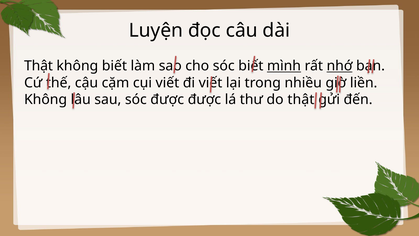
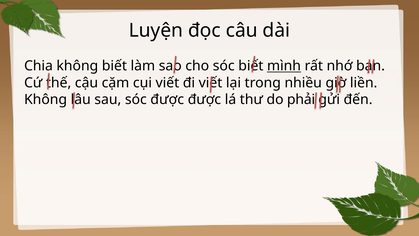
Thật: Thật -> Chia (38, 66)
nhớ underline: present -> none (340, 66)
do thật: thật -> phải (301, 99)
